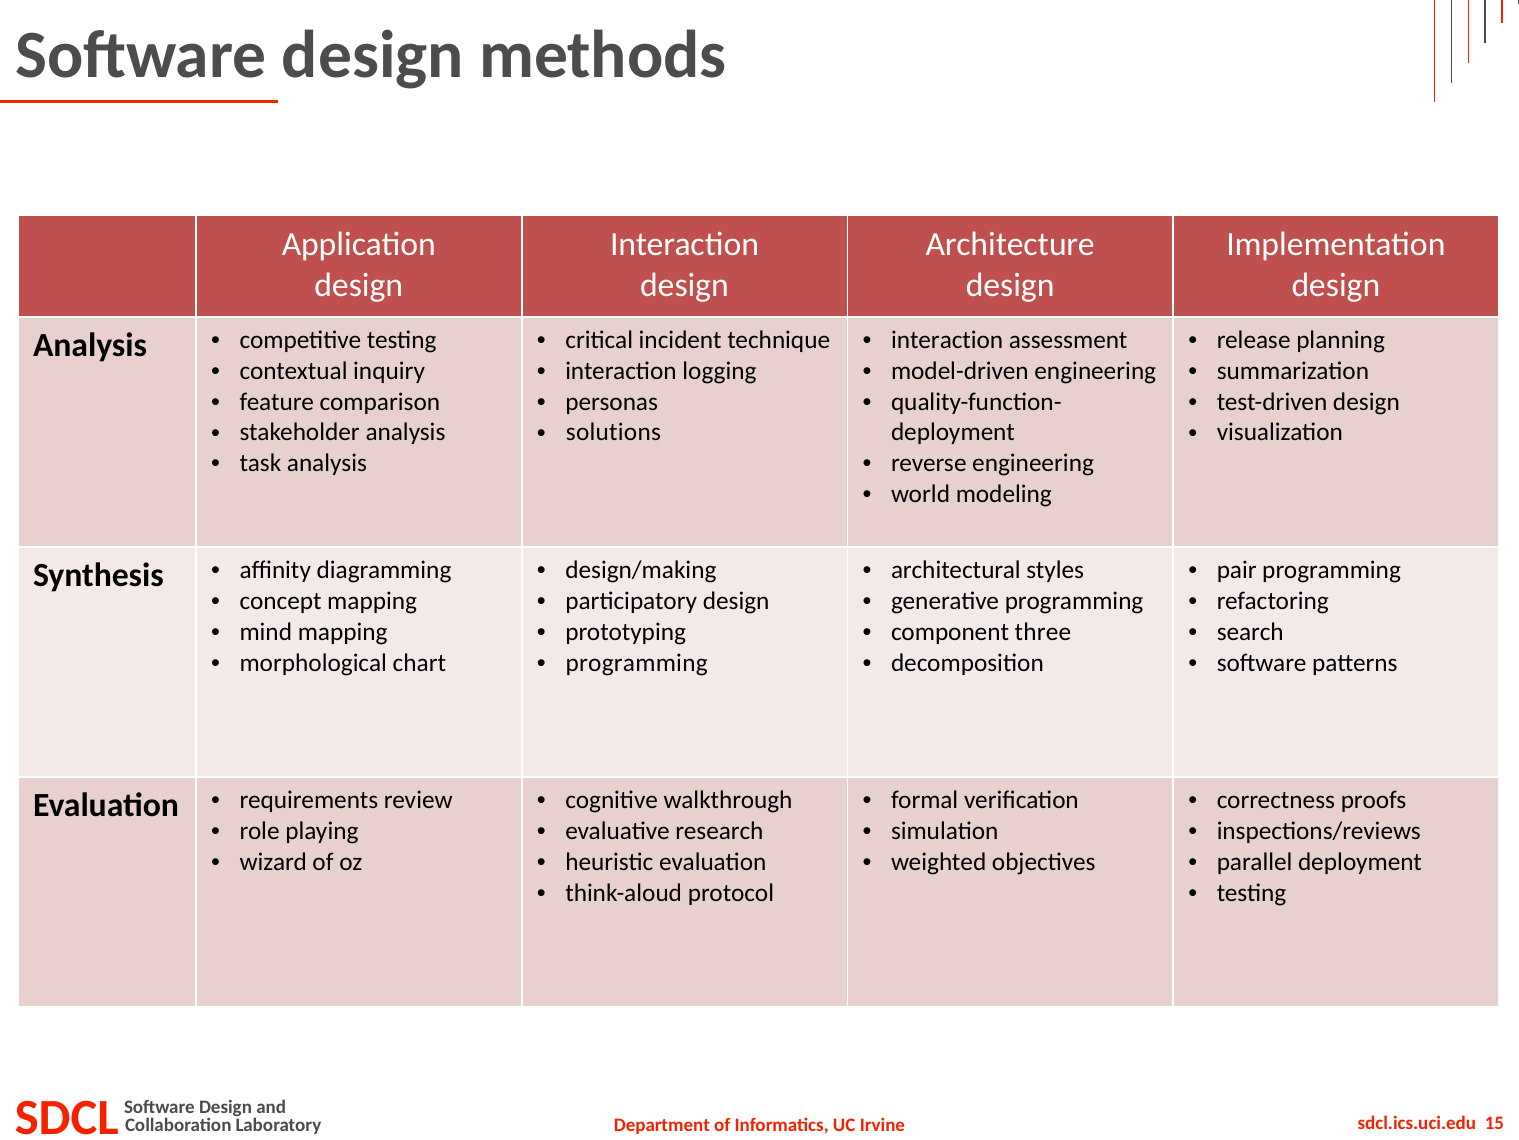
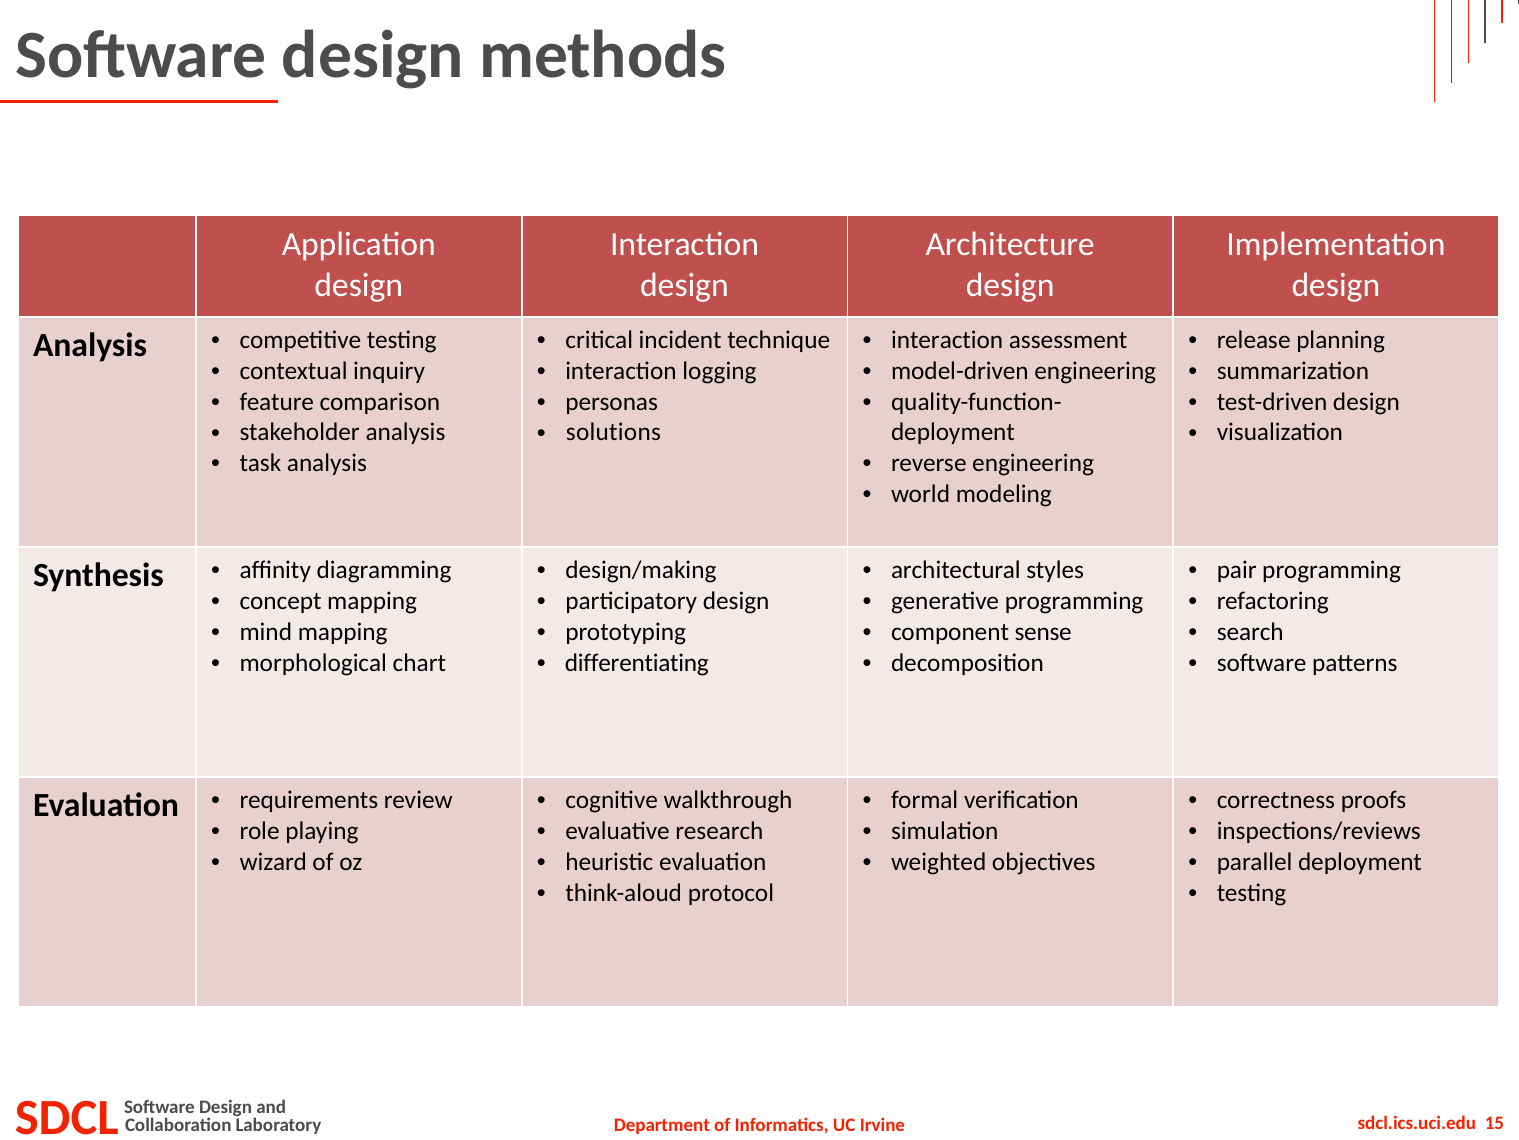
three: three -> sense (1043, 631)
programming: programming -> differentiating (637, 662)
